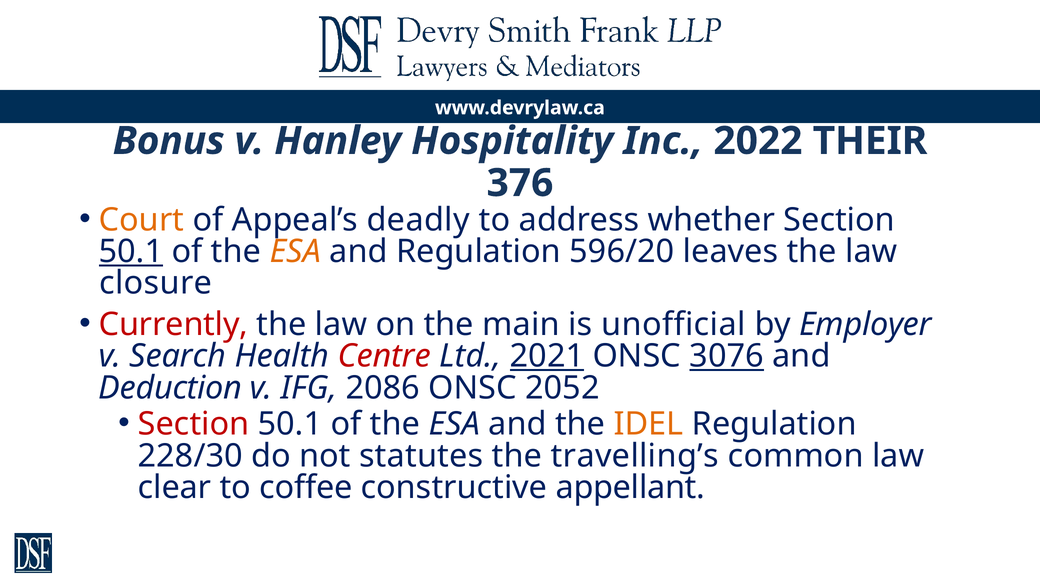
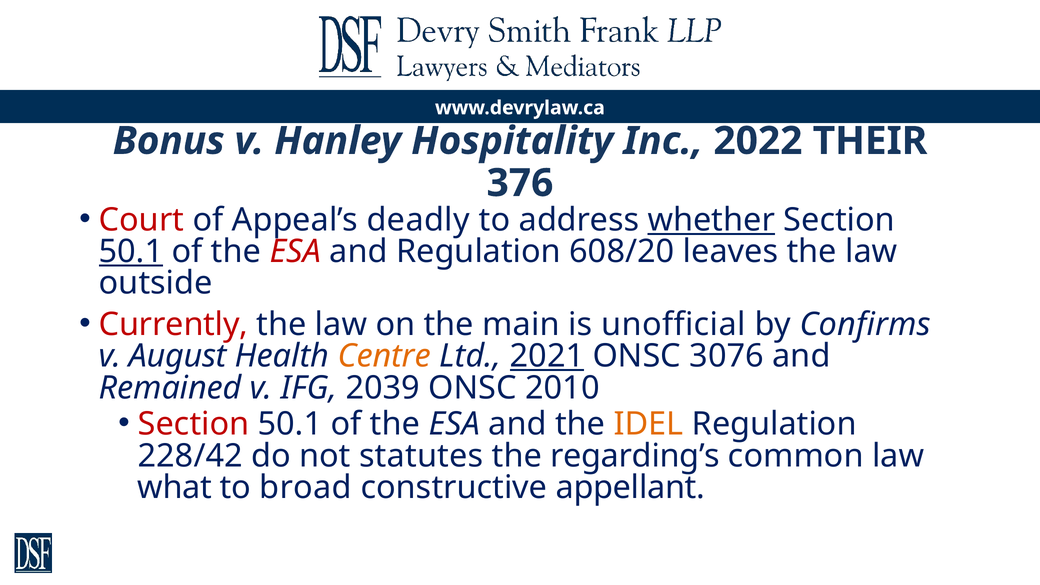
Court colour: orange -> red (141, 220)
whether underline: none -> present (711, 220)
ESA colour: orange -> red (295, 252)
596/20: 596/20 -> 608/20 (622, 252)
closure: closure -> outside (156, 283)
Employer: Employer -> Confirms (865, 325)
Search: Search -> August (178, 356)
Centre colour: red -> orange (384, 356)
3076 underline: present -> none (727, 356)
Deduction: Deduction -> Remained (170, 388)
2086: 2086 -> 2039 (383, 388)
2052: 2052 -> 2010 (562, 388)
228/30: 228/30 -> 228/42 (190, 456)
travelling’s: travelling’s -> regarding’s (635, 456)
clear: clear -> what (175, 487)
coffee: coffee -> broad (306, 487)
